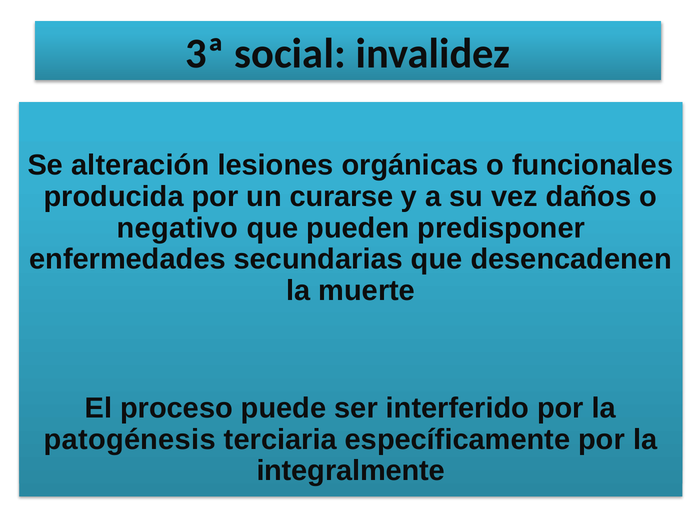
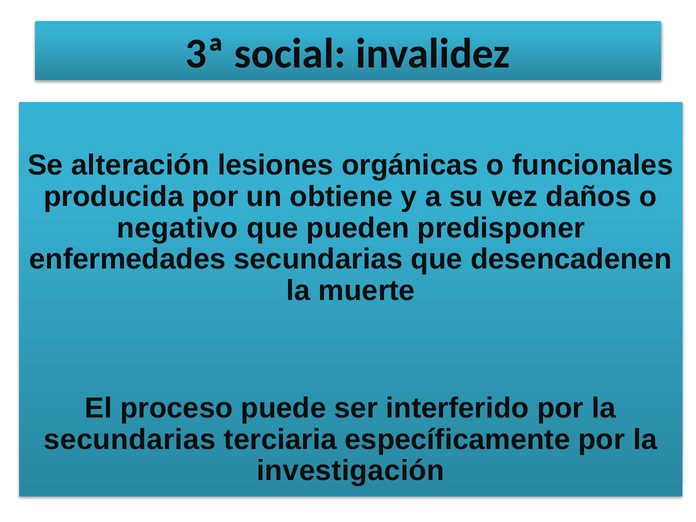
curarse: curarse -> obtiene (341, 197)
patogénesis: patogénesis -> secundarias (130, 440)
integralmente: integralmente -> investigación (351, 471)
